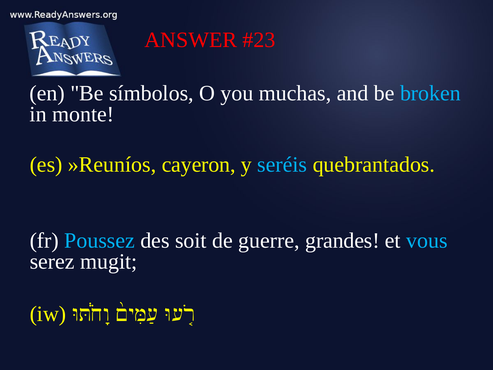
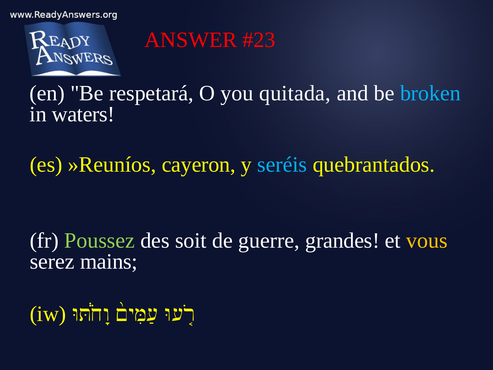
símbolos: símbolos -> respetará (151, 93)
muchas: muchas -> quitada (295, 93)
monte: monte -> waters (83, 114)
Poussez colour: light blue -> light green (100, 241)
vous colour: light blue -> yellow (427, 241)
mugit: mugit -> mains (109, 262)
